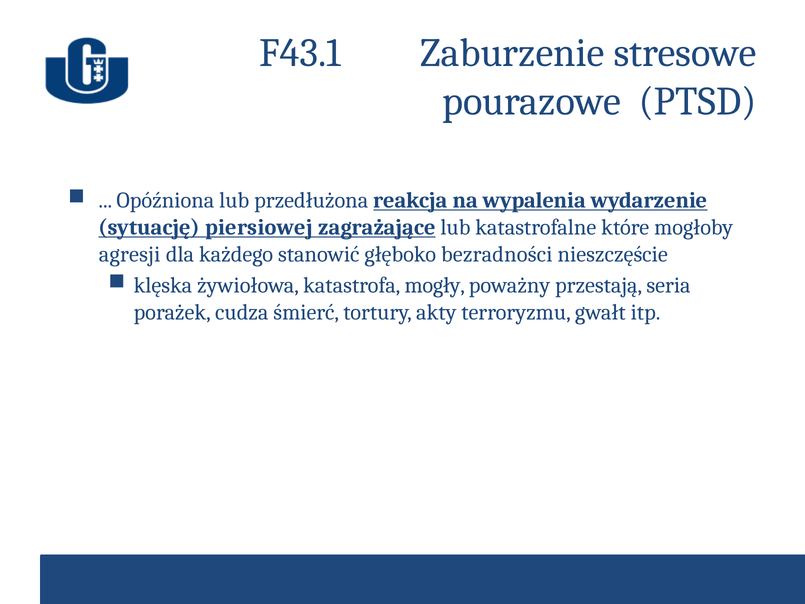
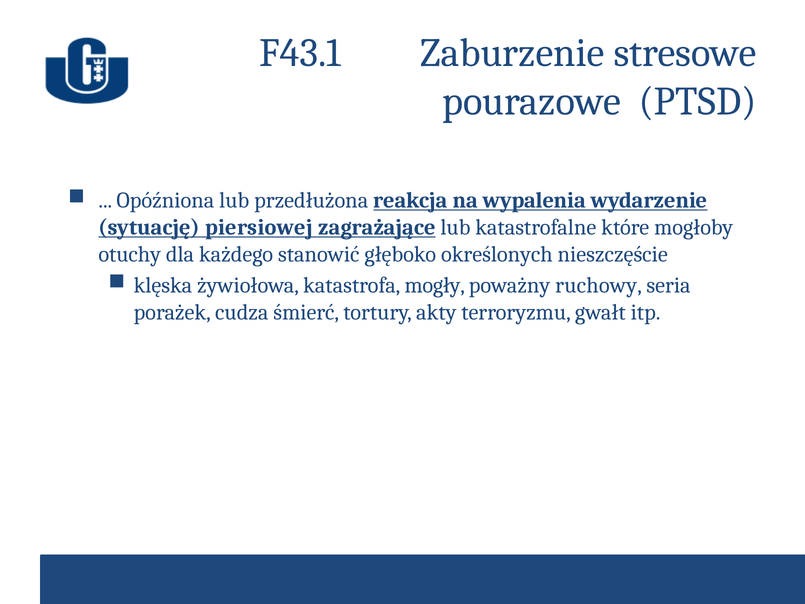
agresji: agresji -> otuchy (130, 254)
bezradności: bezradności -> określonych (497, 254)
przestają: przestają -> ruchowy (599, 285)
